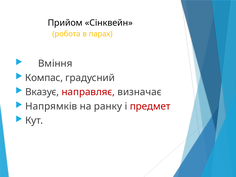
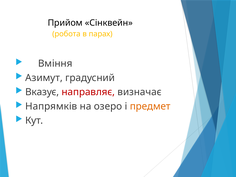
Компас: Компас -> Азимут (44, 78)
ранку: ранку -> озеро (108, 106)
предмет colour: red -> orange (150, 106)
